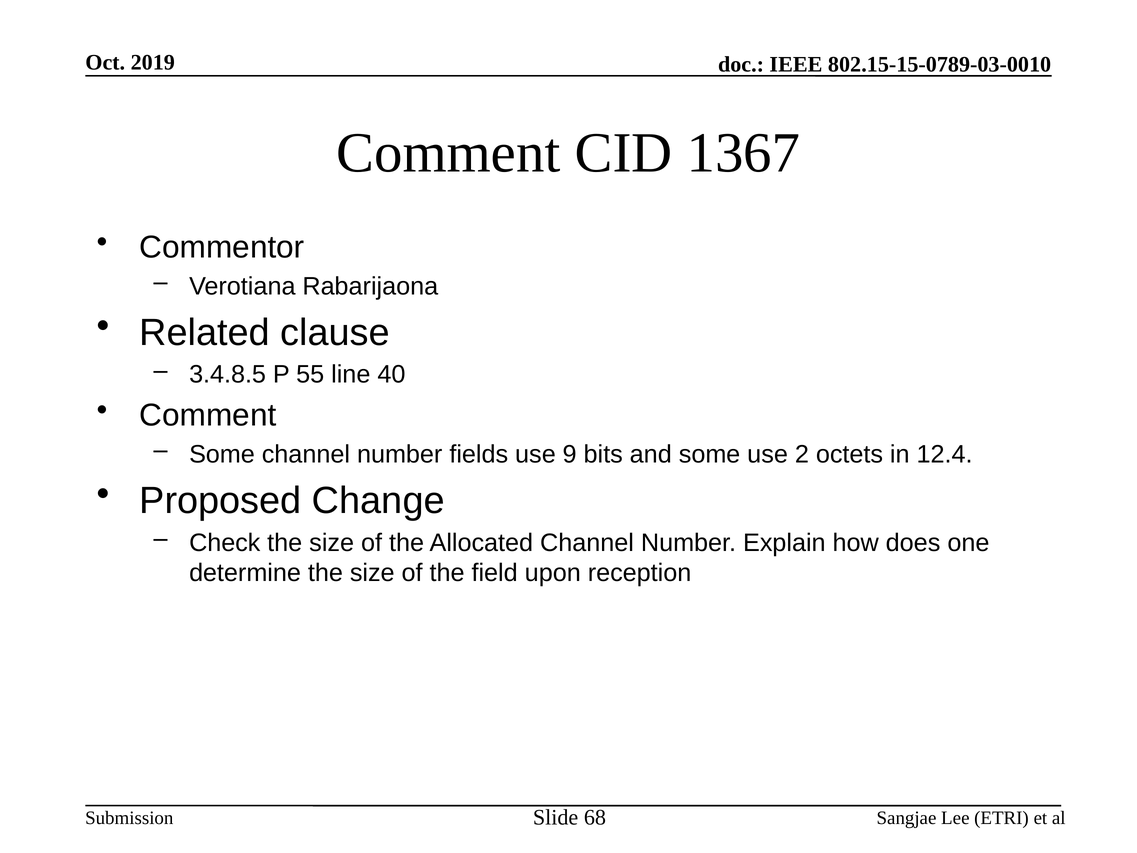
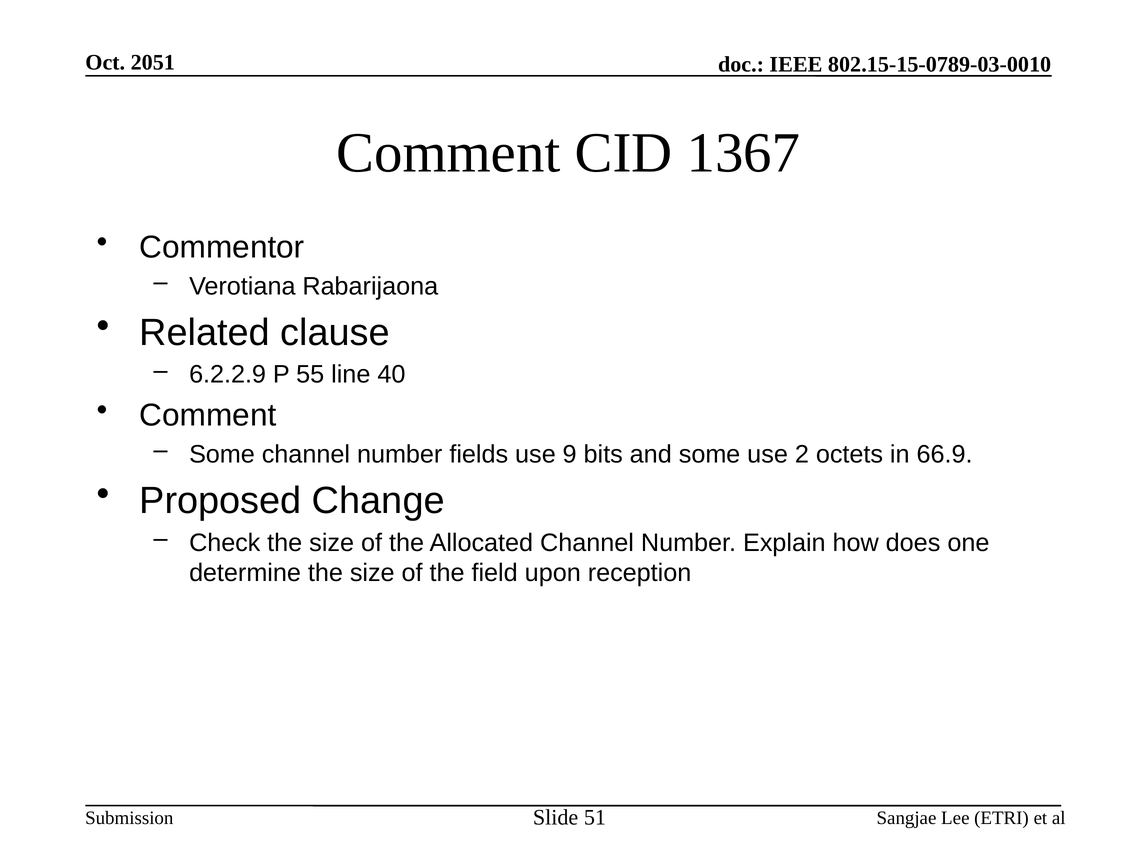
2019: 2019 -> 2051 (153, 62)
3.4.8.5: 3.4.8.5 -> 6.2.2.9 (228, 375)
12.4: 12.4 -> 66.9 (945, 454)
68: 68 -> 51 (595, 817)
